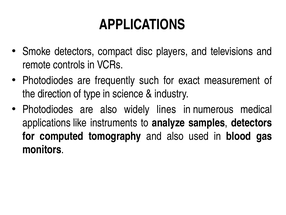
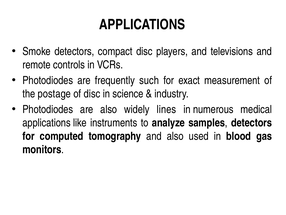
direction: direction -> postage (54, 94)
of type: type -> disc (92, 94)
